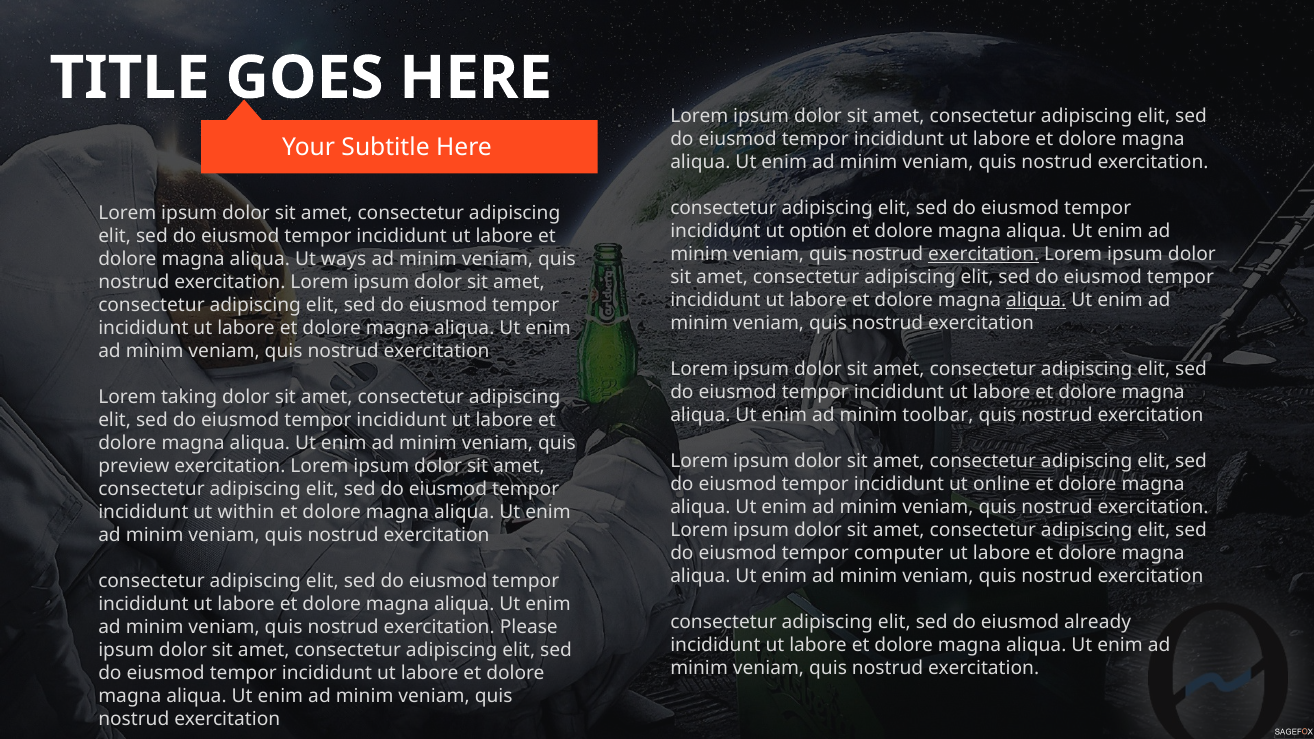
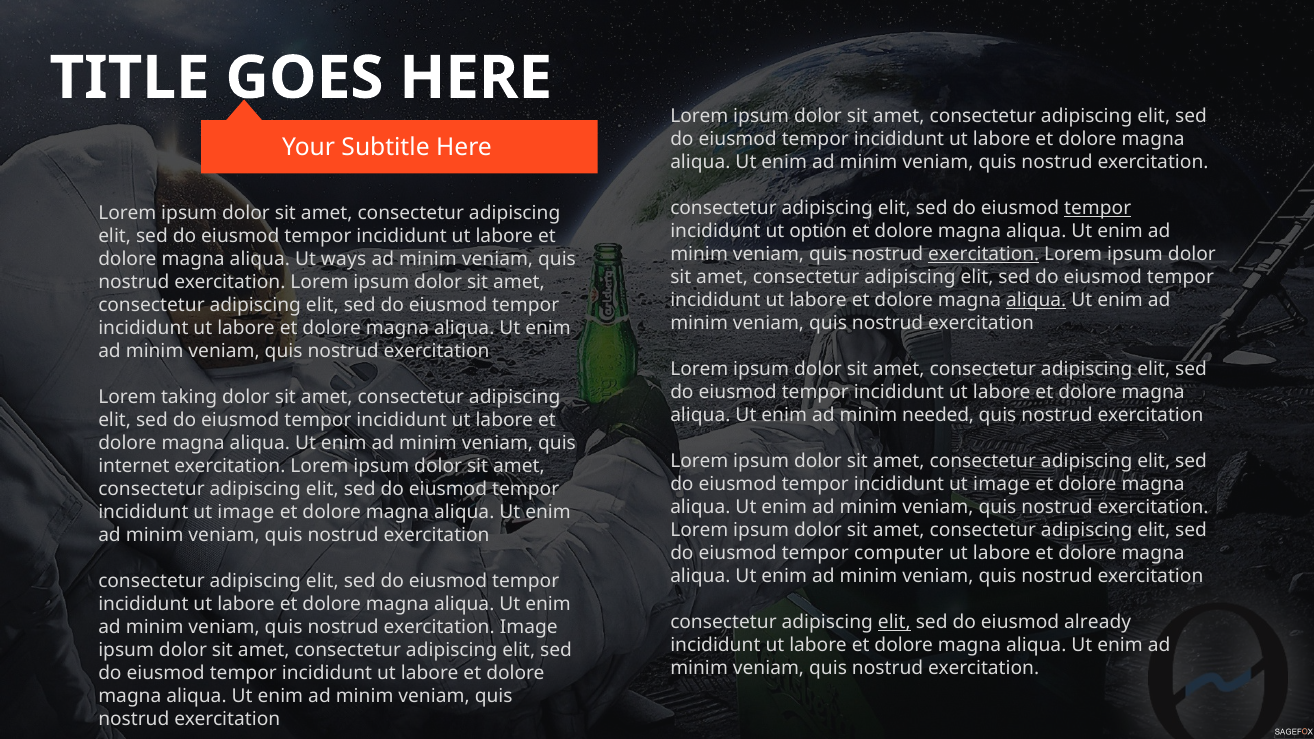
tempor underline: none -> present (1098, 208)
toolbar: toolbar -> needed (938, 415)
preview: preview -> internet (134, 466)
online: online -> image (1002, 484)
within: within -> image (246, 512)
elit underline: none -> present (894, 622)
exercitation Please: Please -> Image (529, 627)
